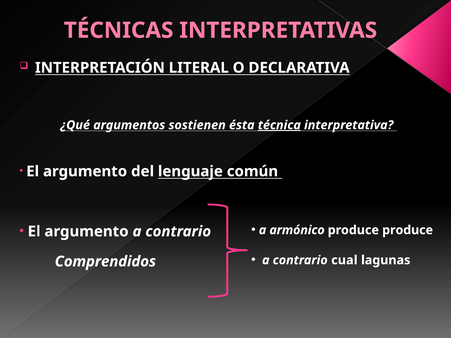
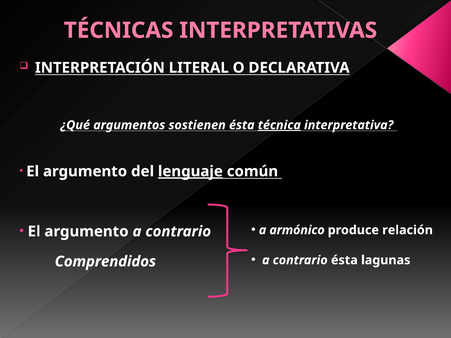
lenguaje underline: none -> present (190, 171)
produce produce: produce -> relación (408, 230)
contrario cual: cual -> ésta (344, 260)
